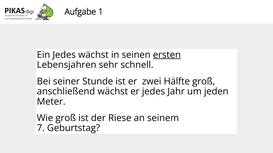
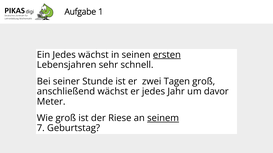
Hälfte: Hälfte -> Tagen (177, 82)
jeden: jeden -> davor (216, 92)
seinem underline: none -> present (163, 118)
